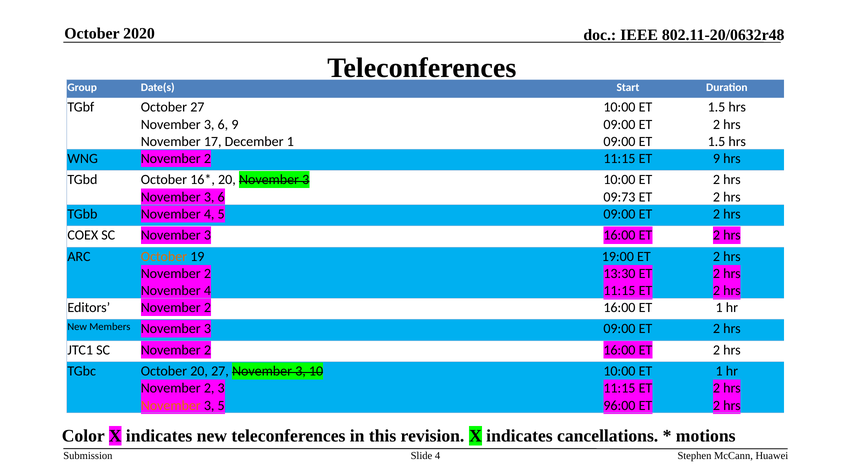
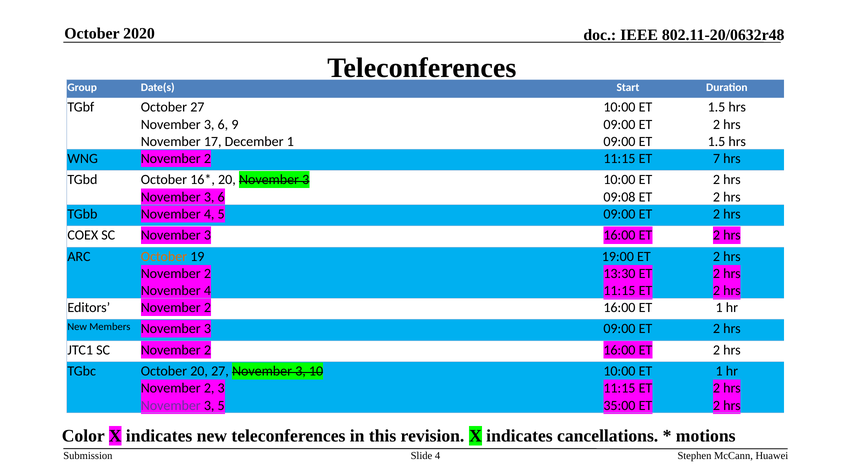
ET 9: 9 -> 7 (717, 159)
09:73: 09:73 -> 09:08 (619, 197)
November colour: orange -> purple (171, 405)
96:00: 96:00 -> 35:00 (619, 405)
